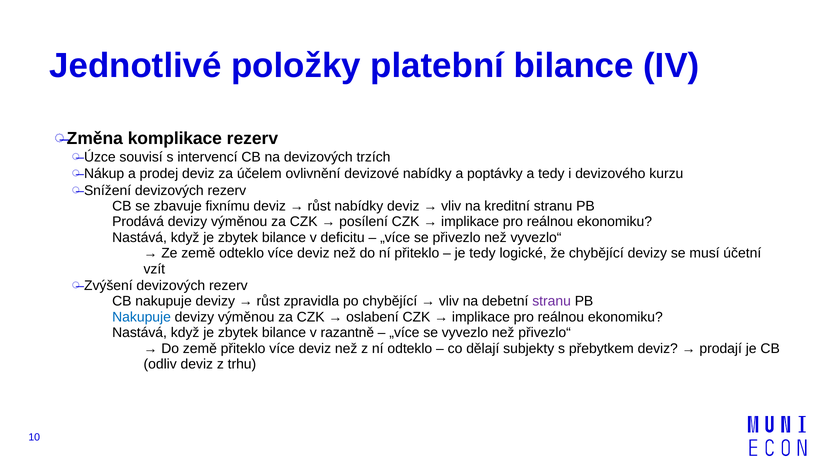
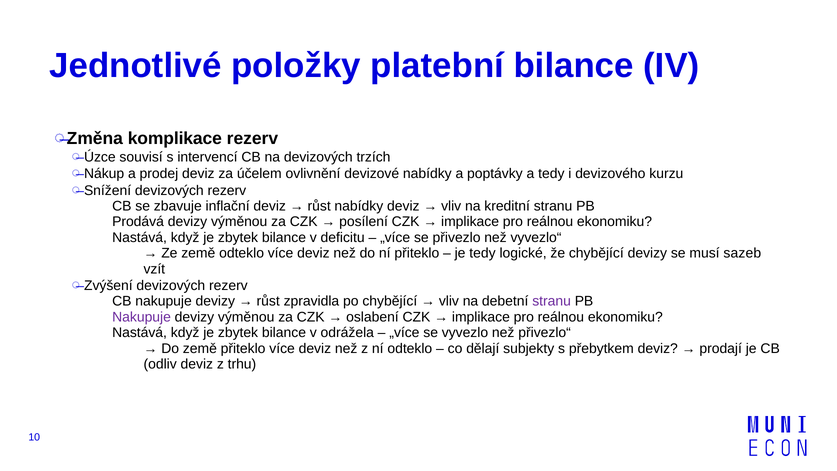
fixnímu: fixnímu -> inflační (228, 206)
účetní: účetní -> sazeb (742, 253)
Nakupuje colour: blue -> purple (142, 317)
razantně: razantně -> odrážela (347, 333)
